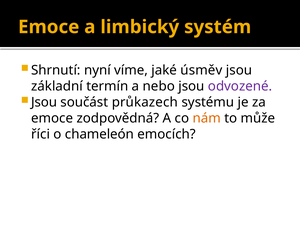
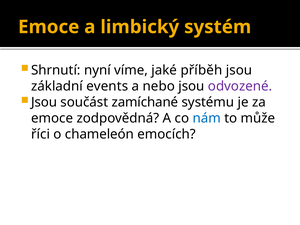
úsměv: úsměv -> příběh (201, 70)
termín: termín -> events (107, 86)
průkazech: průkazech -> zamíchané (145, 102)
nám colour: orange -> blue (207, 118)
